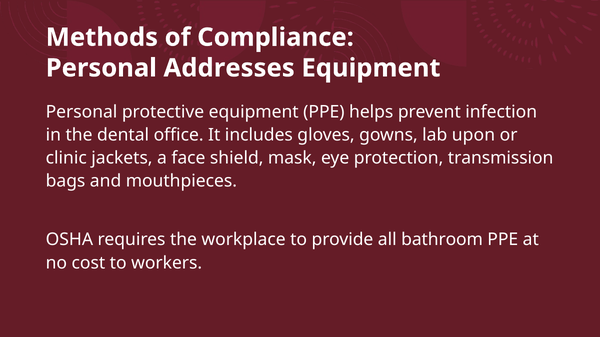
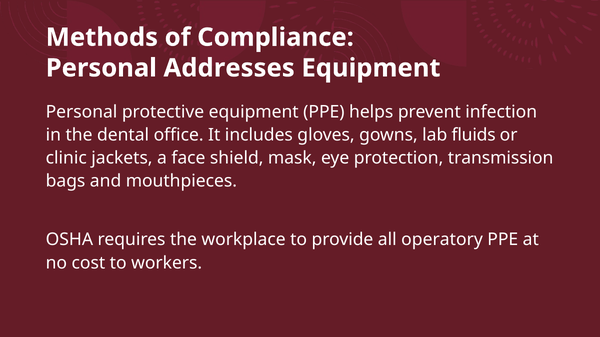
upon: upon -> fluids (474, 135)
bathroom: bathroom -> operatory (442, 240)
